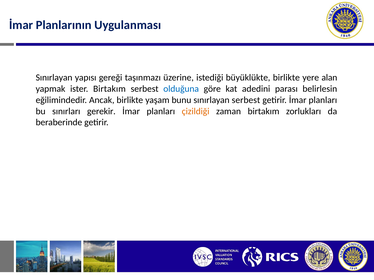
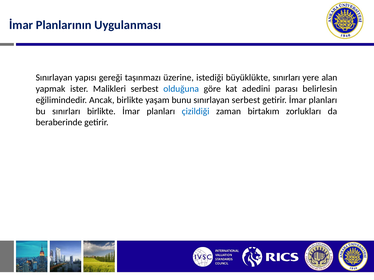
büyüklükte birlikte: birlikte -> sınırları (286, 78)
ister Birtakım: Birtakım -> Malikleri (109, 89)
sınırları gerekir: gerekir -> birlikte (101, 111)
çizildiği colour: orange -> blue (196, 111)
